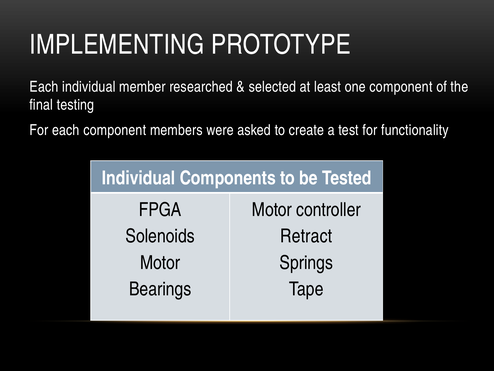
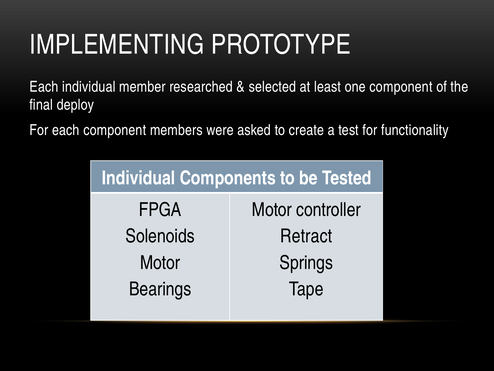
testing: testing -> deploy (76, 105)
